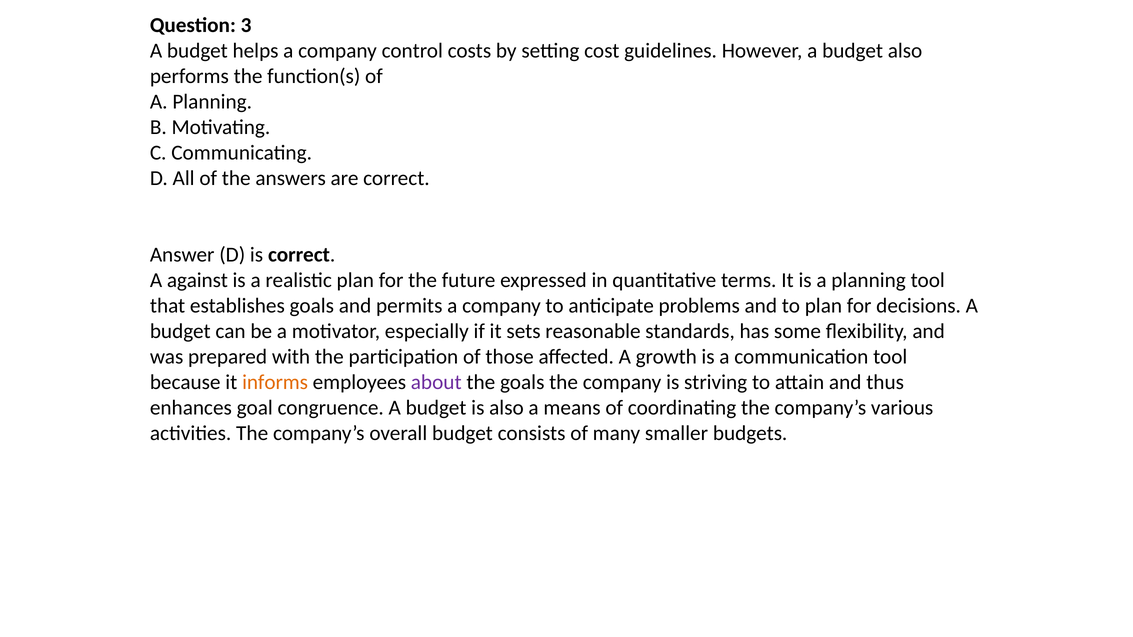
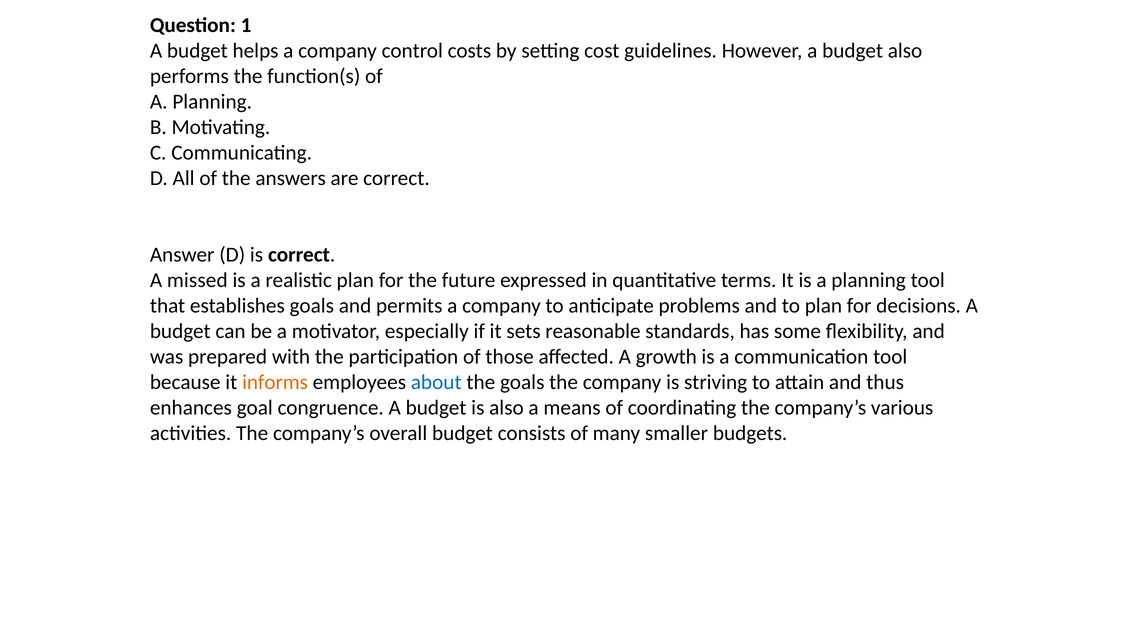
3: 3 -> 1 (246, 25)
against: against -> missed (197, 280)
about colour: purple -> blue (436, 382)
